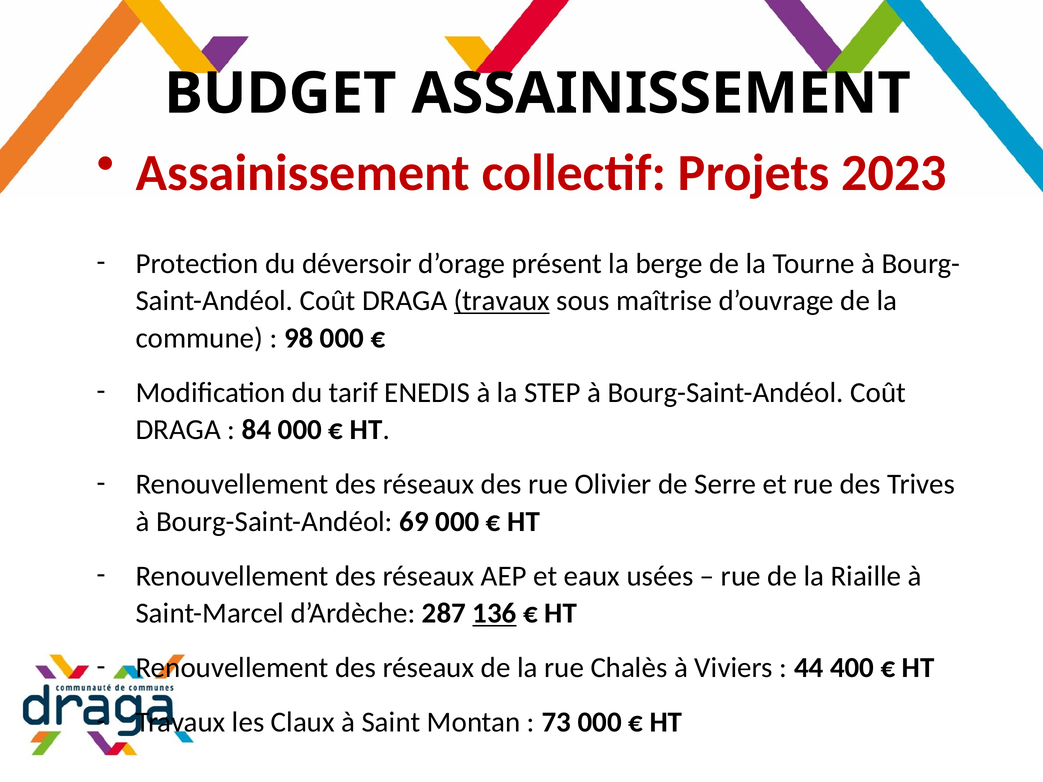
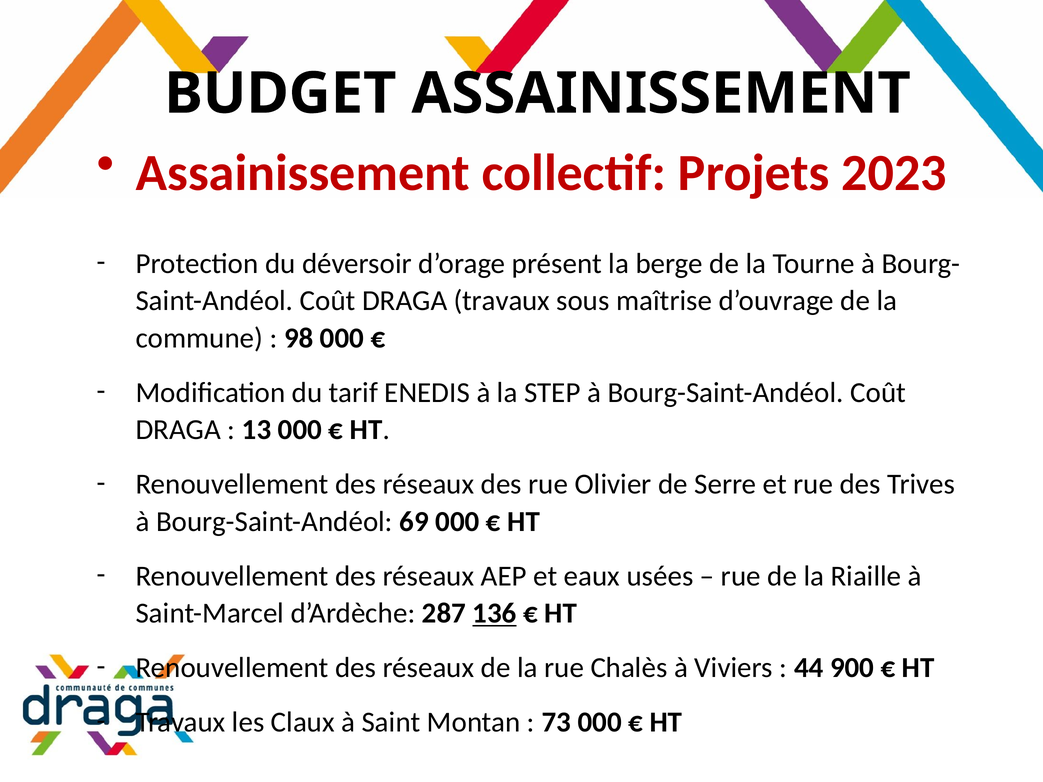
travaux underline: present -> none (502, 301)
84: 84 -> 13 (257, 430)
400: 400 -> 900 (852, 668)
